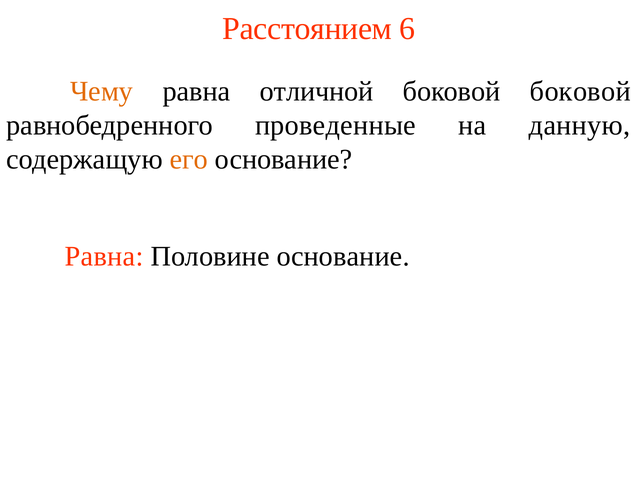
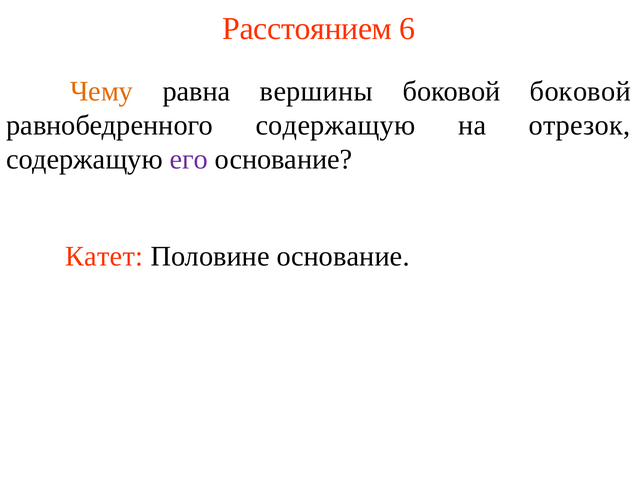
отличной: отличной -> вершины (316, 91)
равнобедренного проведенные: проведенные -> содержащую (335, 125)
данную: данную -> отрезок (580, 125)
его colour: orange -> purple (189, 159)
Равна: Равна -> Катет (104, 256)
